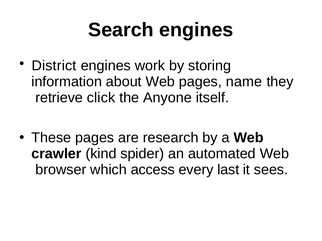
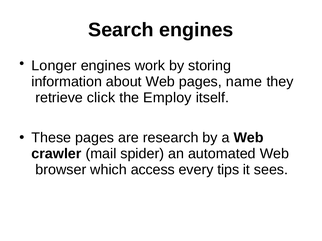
District: District -> Longer (54, 66)
Anyone: Anyone -> Employ (167, 98)
kind: kind -> mail (101, 154)
last: last -> tips (228, 170)
